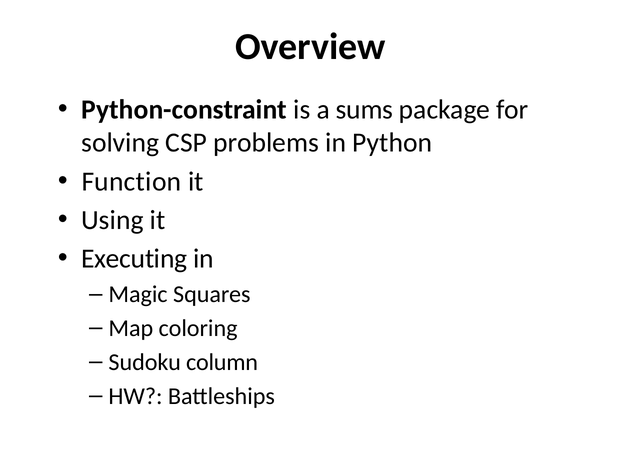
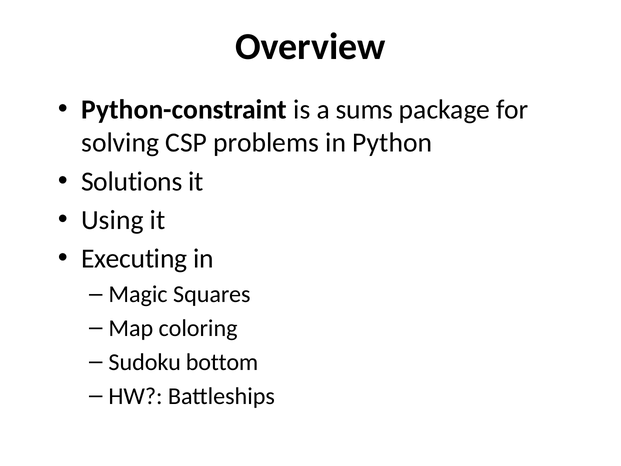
Function: Function -> Solutions (132, 181)
column: column -> bottom (222, 362)
